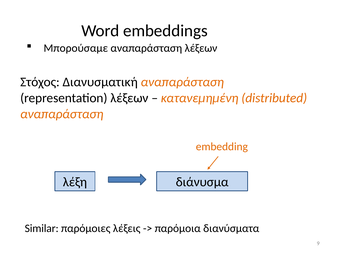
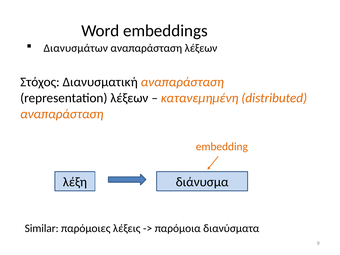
Μπορούσαμε: Μπορούσαμε -> Διανυσμάτων (76, 48)
